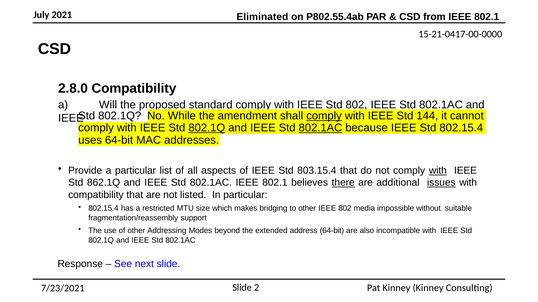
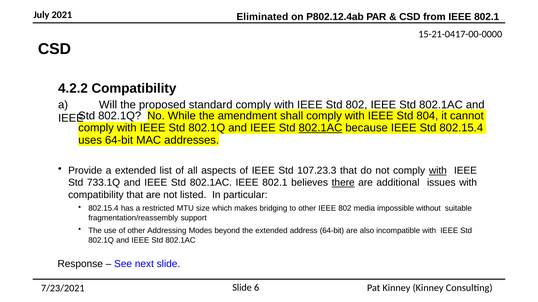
P802.55.4ab: P802.55.4ab -> P802.12.4ab (335, 17)
2.8.0: 2.8.0 -> 4.2.2 (73, 89)
comply underline: present -> none (324, 116)
144: 144 -> 804 (427, 116)
802.1Q underline: present -> none (207, 128)
a particular: particular -> extended (136, 171)
803.15.4: 803.15.4 -> 107.23.3 (317, 171)
862.1Q: 862.1Q -> 733.1Q (104, 183)
issues underline: present -> none (441, 183)
2: 2 -> 6 (257, 288)
